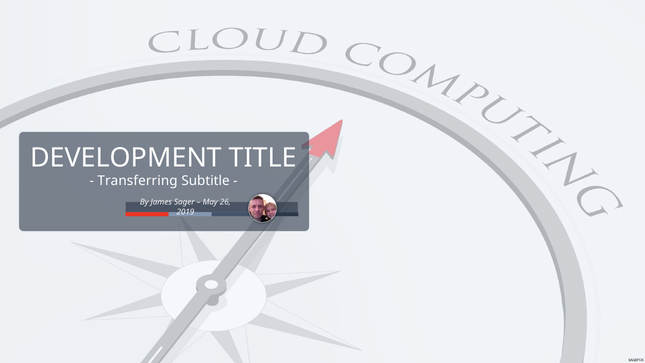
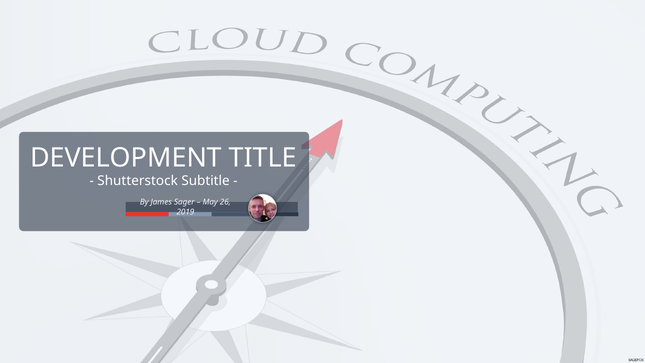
Transferring: Transferring -> Shutterstock (138, 181)
